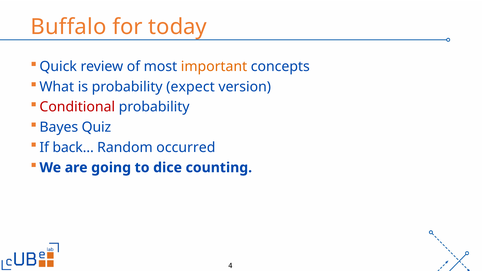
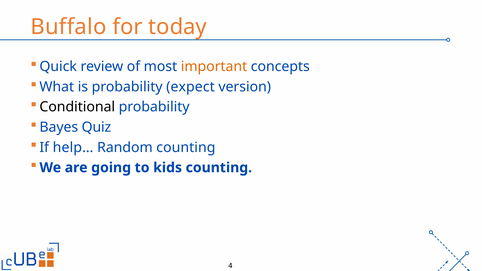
Conditional colour: red -> black (77, 107)
back…: back… -> help… (73, 147)
Random occurred: occurred -> counting (186, 147)
dice: dice -> kids (168, 168)
